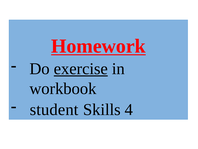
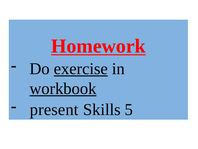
workbook underline: none -> present (63, 88)
student: student -> present (54, 109)
4: 4 -> 5 (129, 109)
